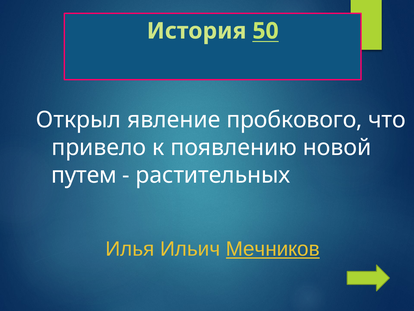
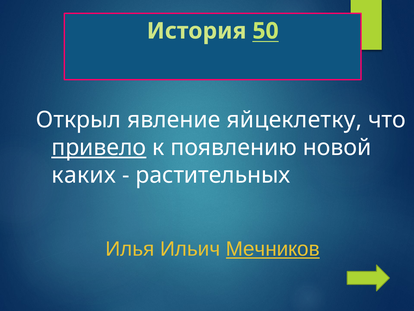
пробкового: пробкового -> яйцеклетку (294, 120)
привело underline: none -> present (99, 147)
путем: путем -> каких (84, 175)
